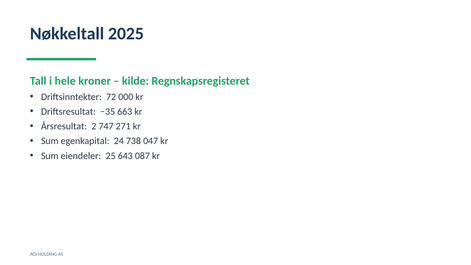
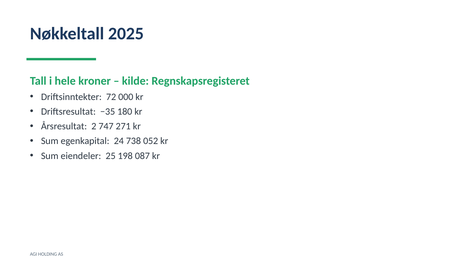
663: 663 -> 180 (125, 112)
047: 047 -> 052 (151, 141)
643: 643 -> 198 (125, 156)
